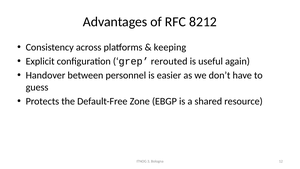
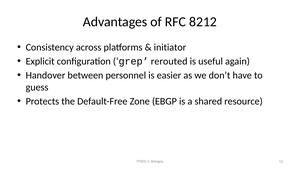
keeping: keeping -> initiator (170, 47)
